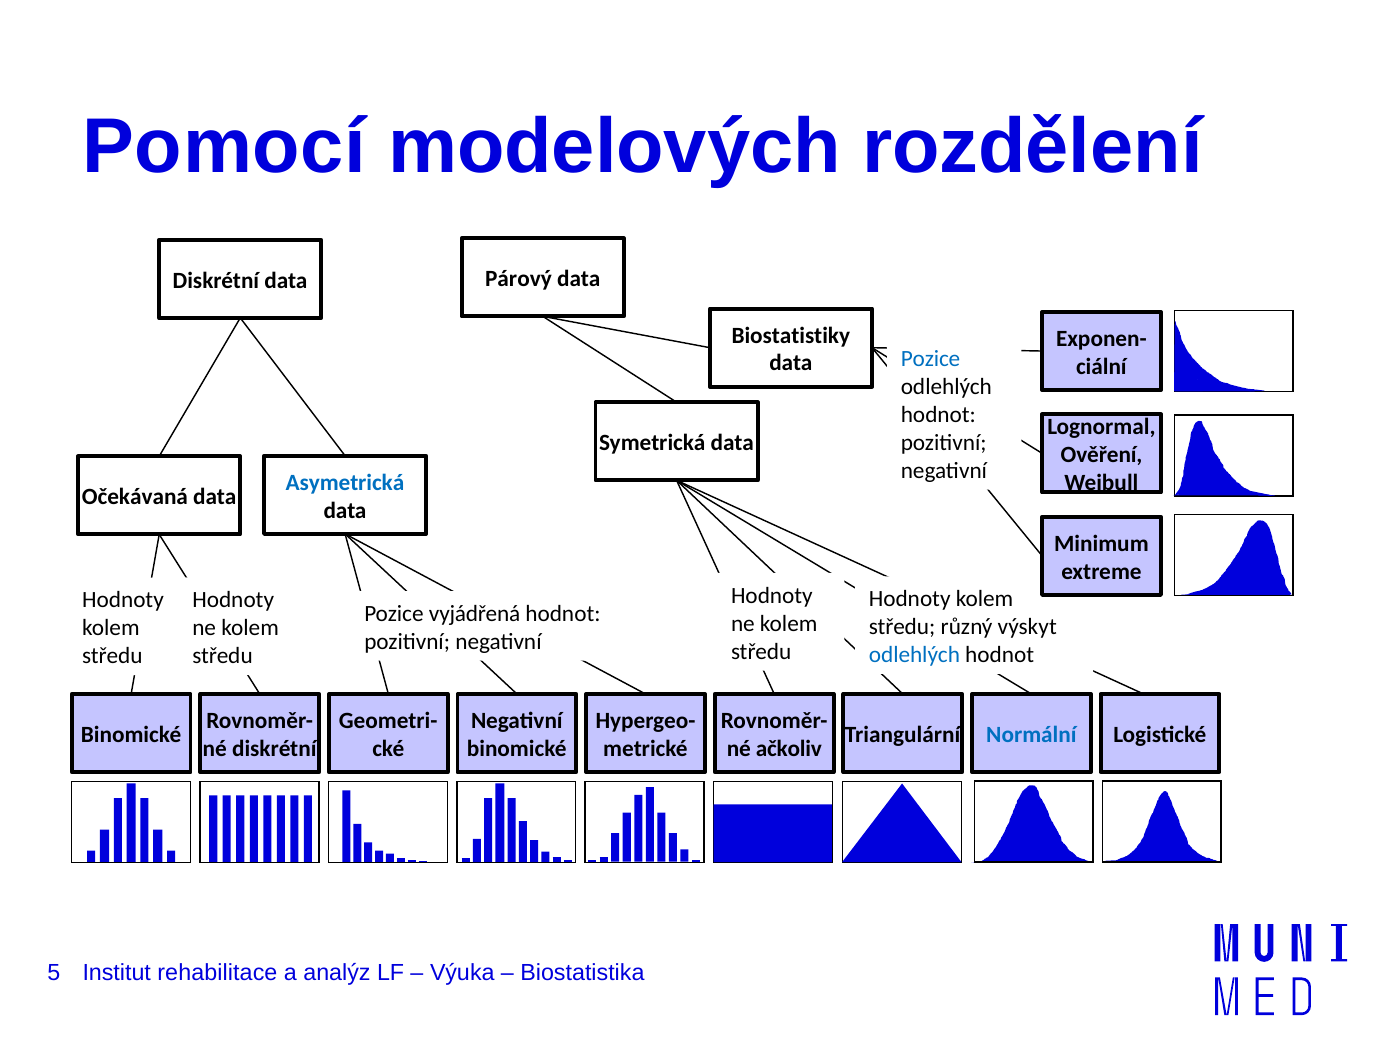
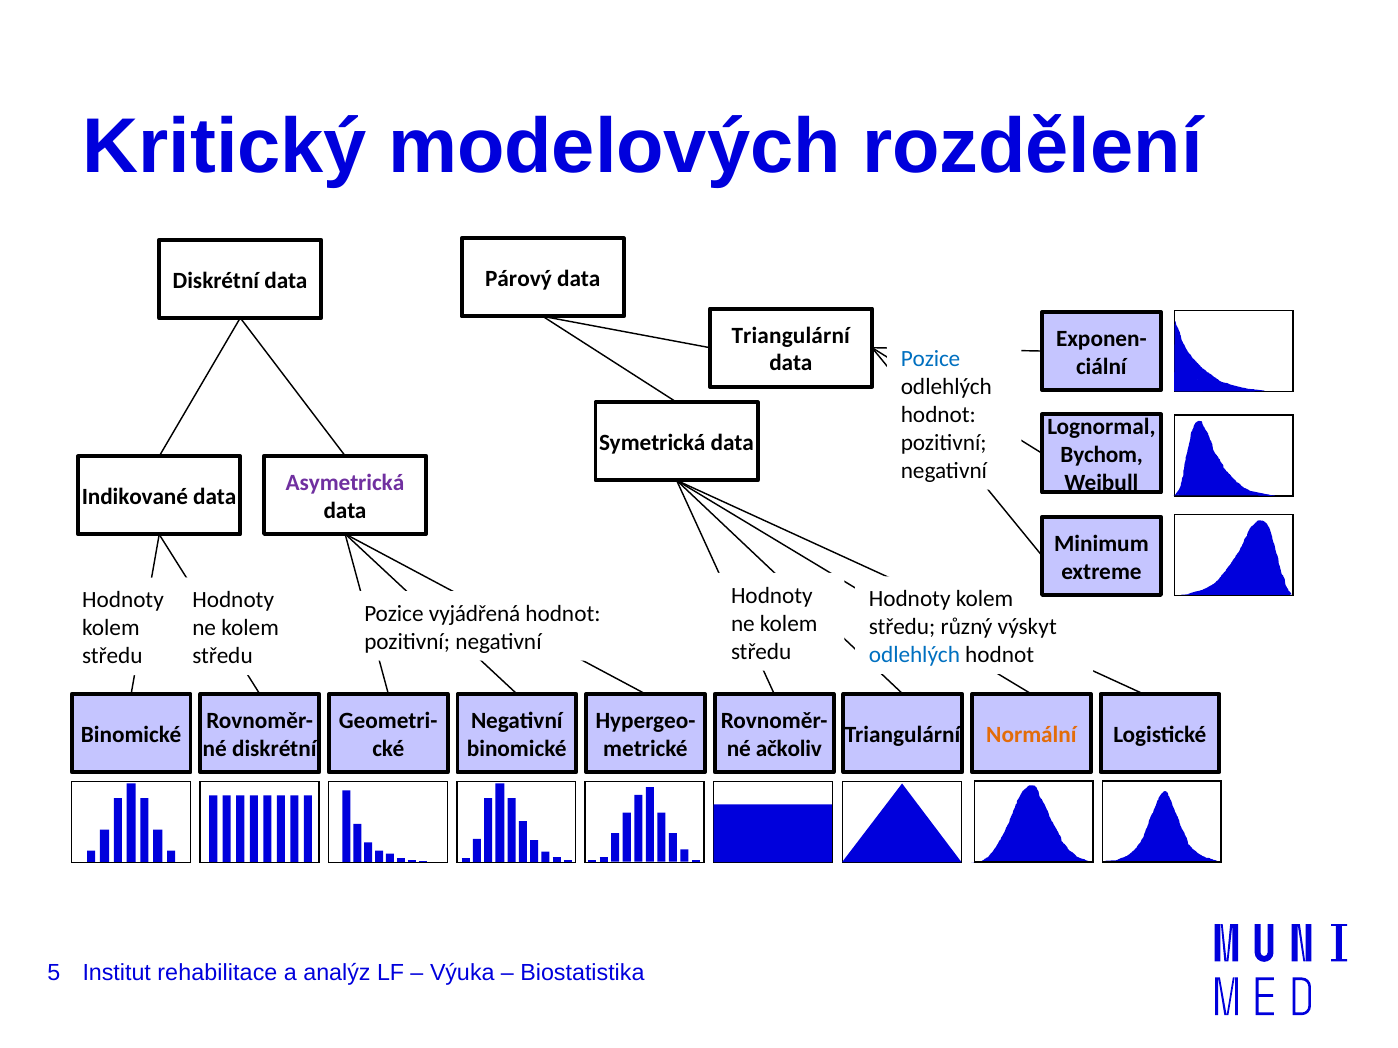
Pomocí: Pomocí -> Kritický (225, 147)
Biostatistiky: Biostatistiky -> Triangulární (791, 335)
Ověření: Ověření -> Bychom (1102, 455)
Asymetrická colour: blue -> purple (345, 483)
Očekávaná: Očekávaná -> Indikované (135, 497)
Normální colour: blue -> orange (1031, 735)
